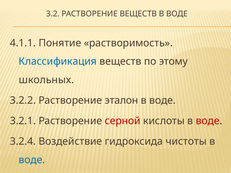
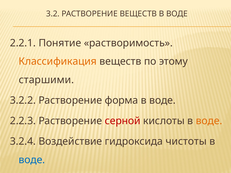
4.1.1: 4.1.1 -> 2.2.1 (23, 43)
Классификация colour: blue -> orange (58, 62)
школьных: школьных -> старшими (46, 80)
эталон: эталон -> форма (121, 101)
3.2.1: 3.2.1 -> 2.2.3 (23, 121)
воде colour: red -> orange (209, 121)
